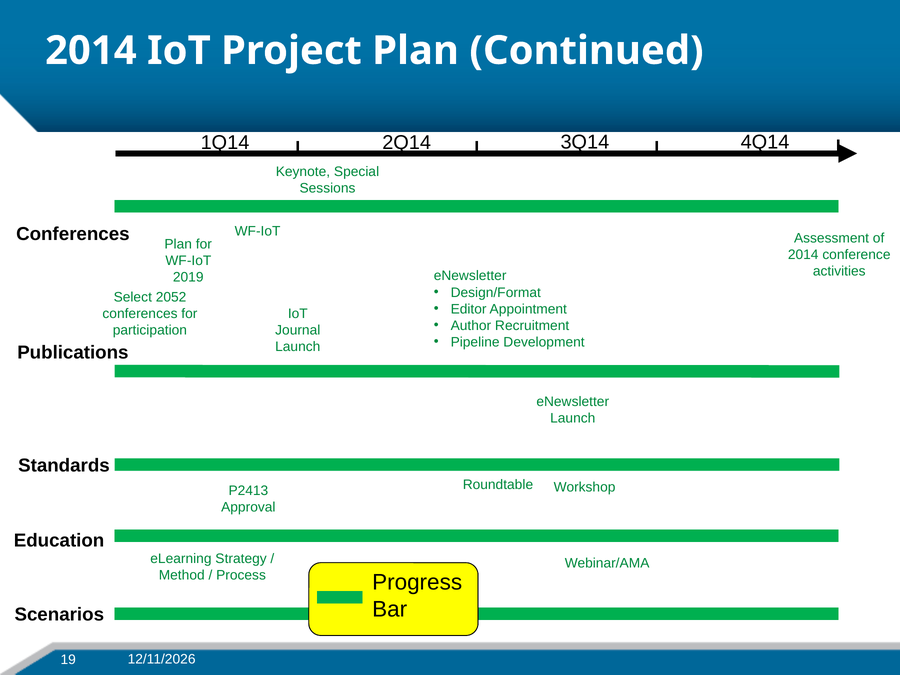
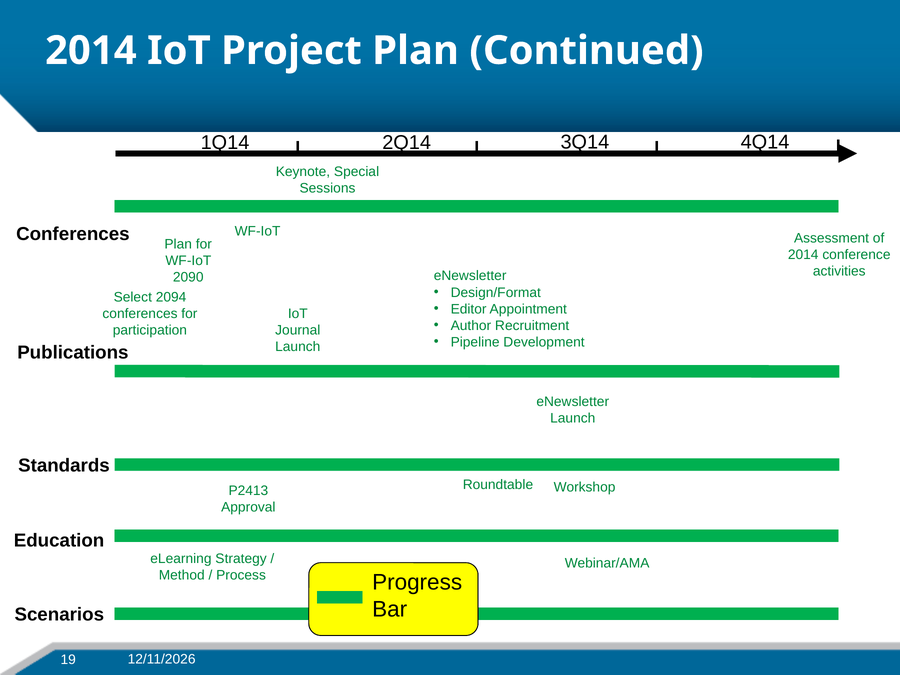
2019: 2019 -> 2090 (188, 277)
2052: 2052 -> 2094 (171, 297)
